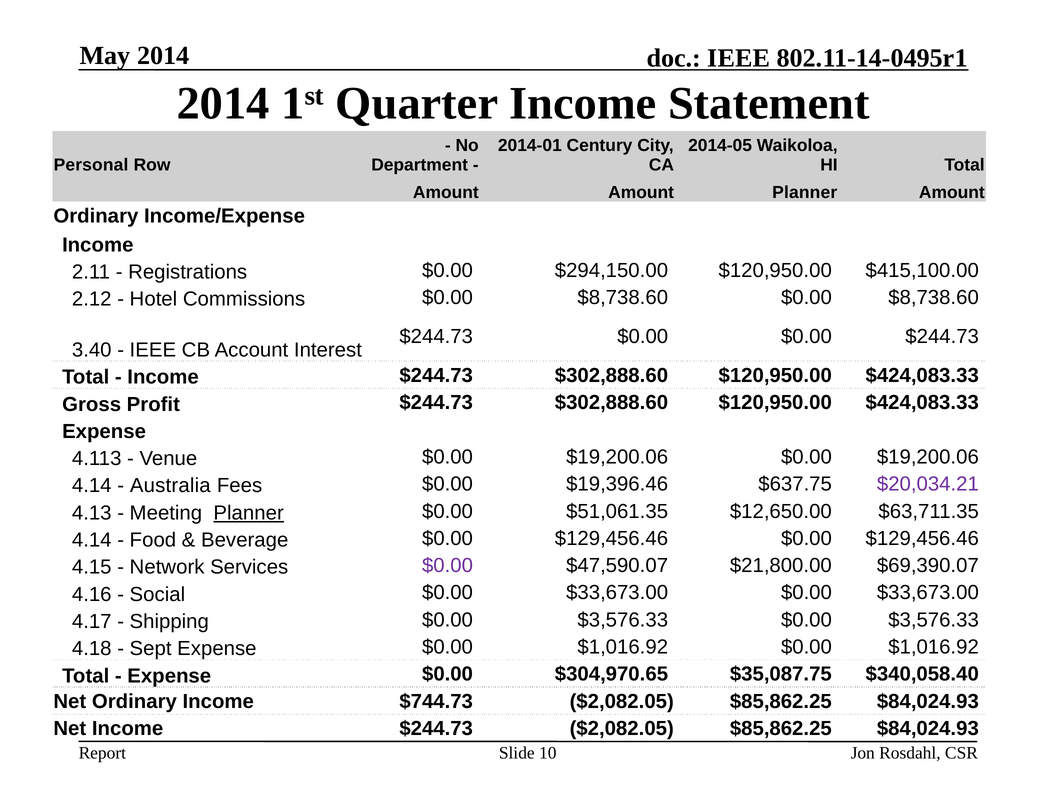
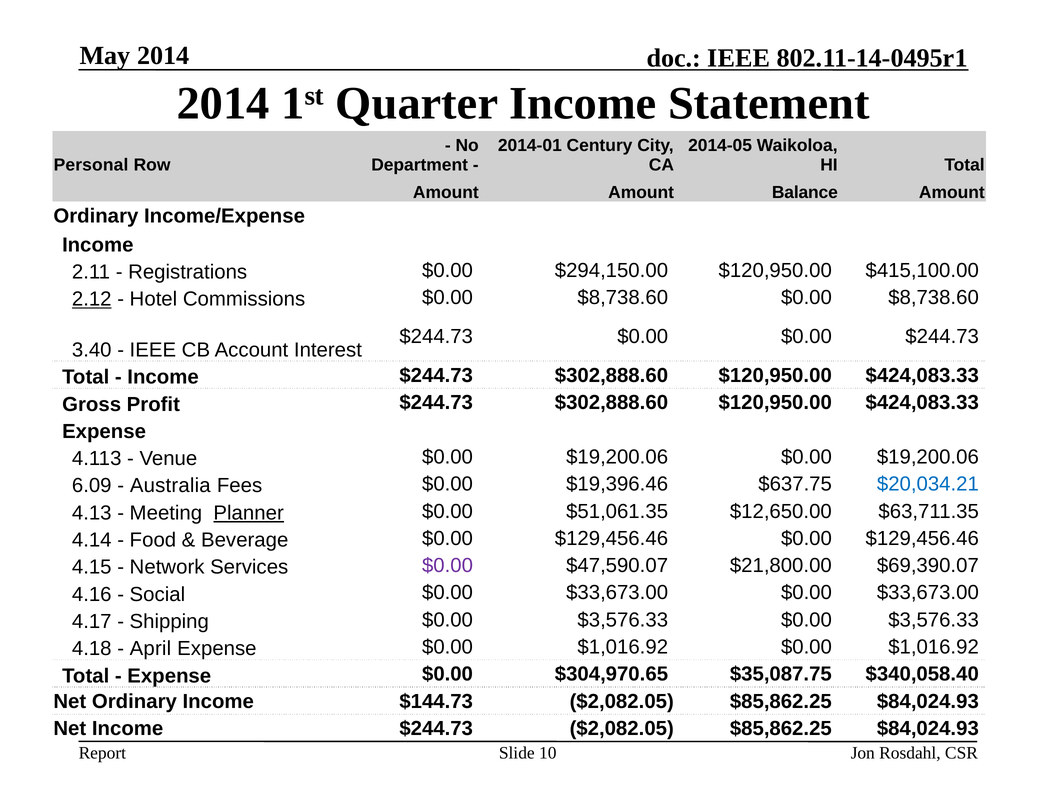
Amount Planner: Planner -> Balance (805, 192)
2.12 underline: none -> present (92, 299)
4.14: 4.14 -> 6.09 (92, 486)
$20,034.21 colour: purple -> blue (928, 484)
Sept: Sept -> April (150, 649)
$744.73: $744.73 -> $144.73 (436, 702)
